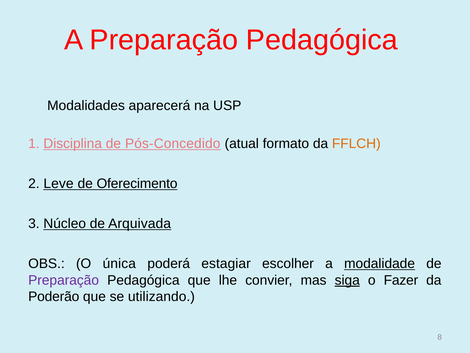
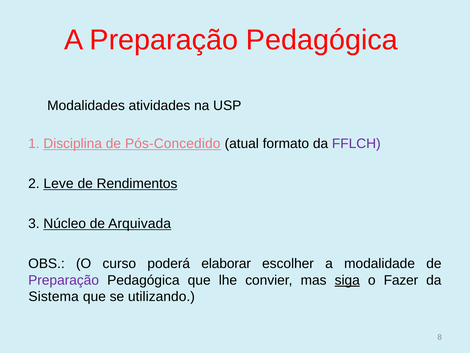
aparecerá: aparecerá -> atividades (160, 106)
FFLCH colour: orange -> purple (356, 144)
Oferecimento: Oferecimento -> Rendimentos (137, 183)
única: única -> curso (119, 263)
estagiar: estagiar -> elaborar (226, 263)
modalidade underline: present -> none (380, 263)
Poderão: Poderão -> Sistema (54, 296)
